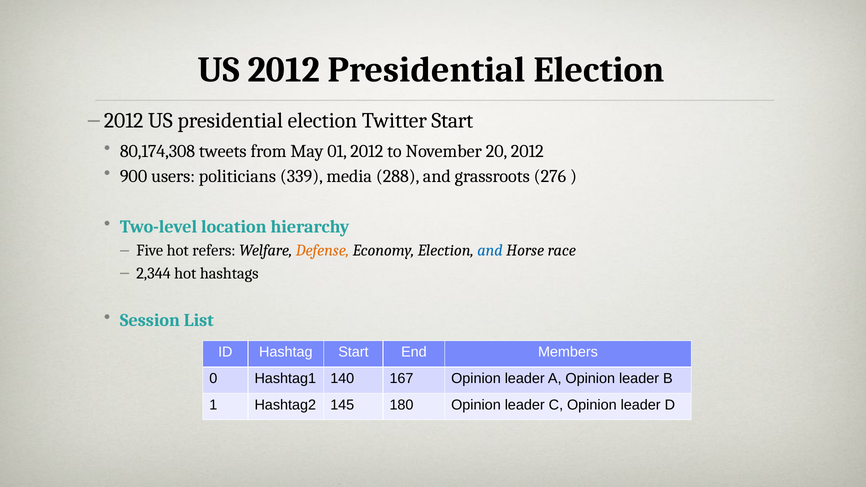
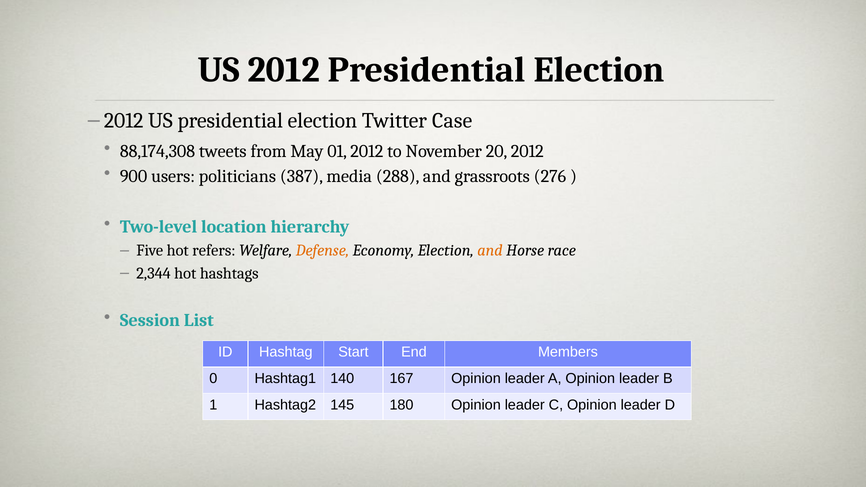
Twitter Start: Start -> Case (452, 121)
80,174,308: 80,174,308 -> 88,174,308 (157, 151)
339: 339 -> 387 (301, 176)
and colour: blue -> orange (490, 251)
